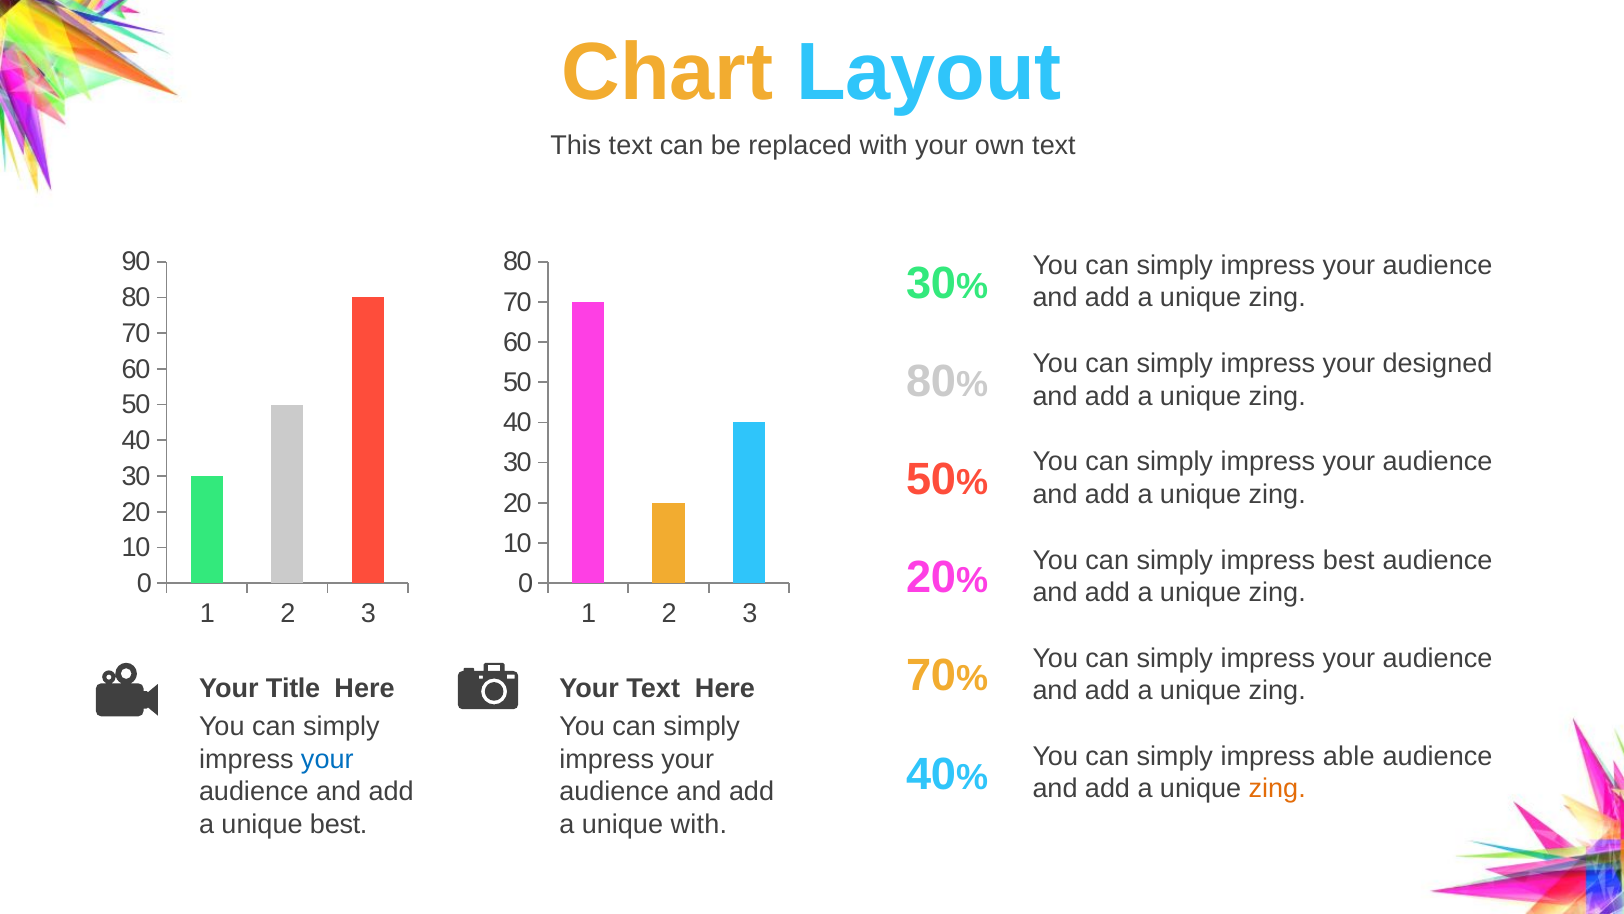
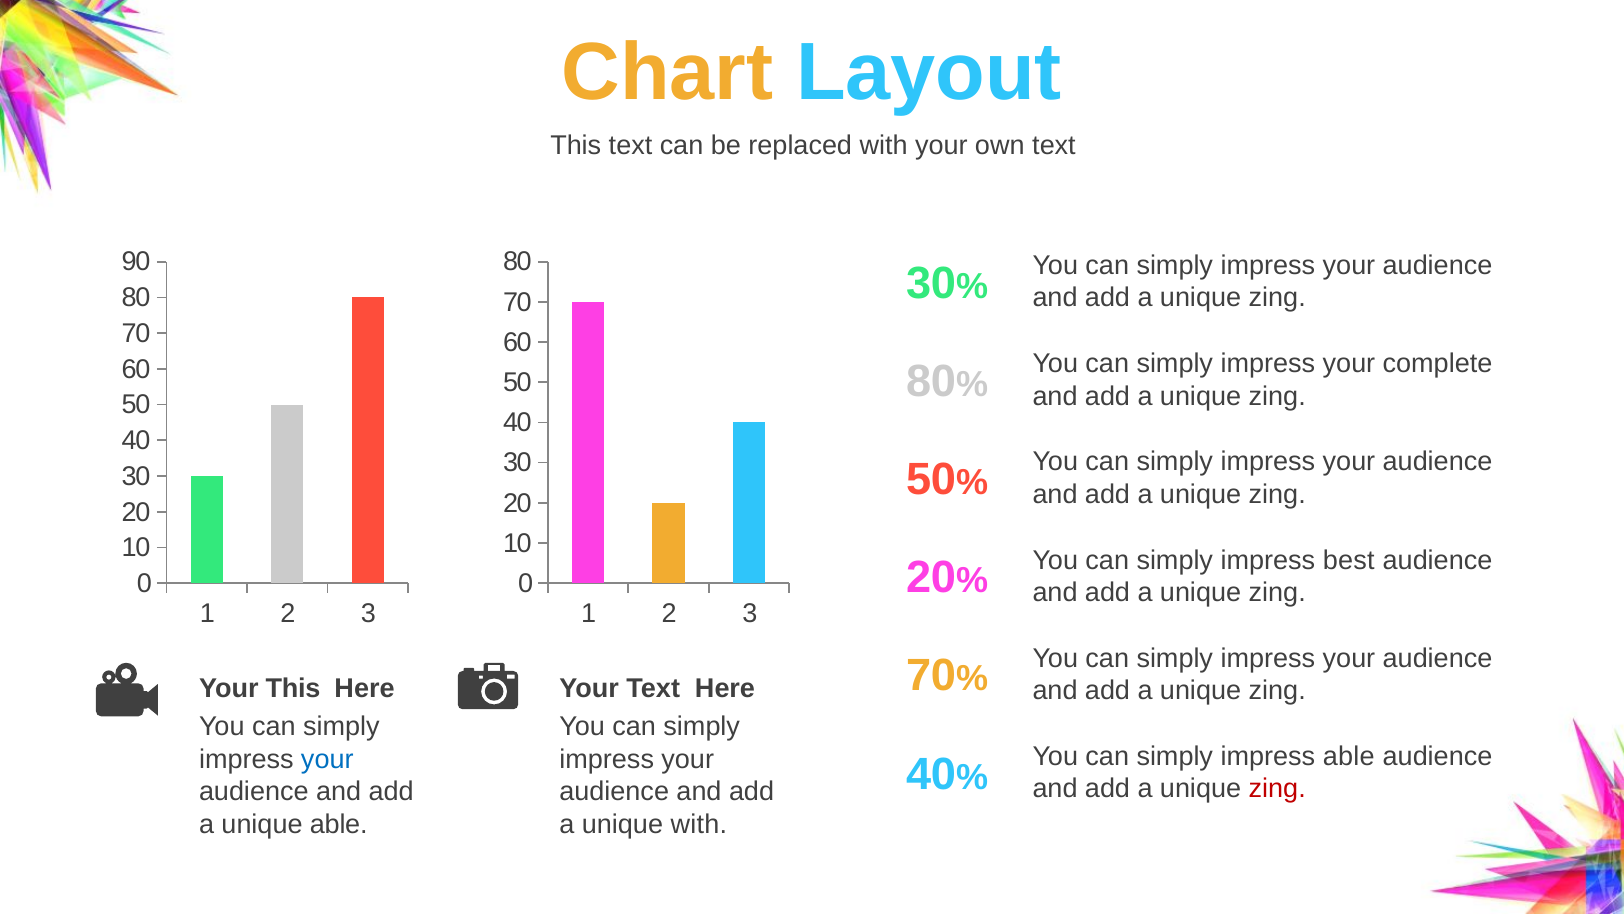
designed: designed -> complete (1438, 364)
Your Title: Title -> This (293, 689)
zing colour: orange -> red (1277, 788)
unique best: best -> able (339, 824)
